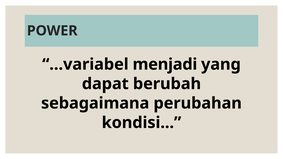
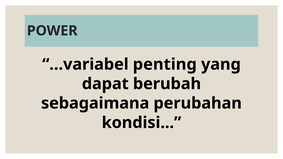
menjadi: menjadi -> penting (165, 64)
